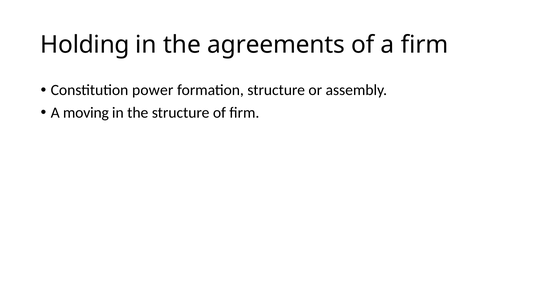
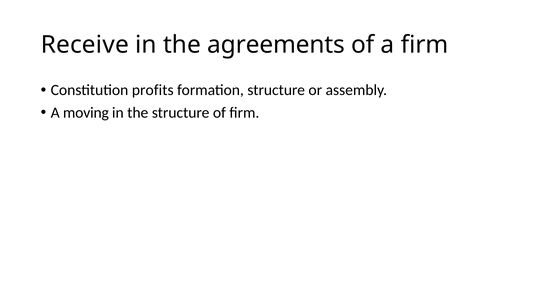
Holding: Holding -> Receive (85, 45)
power: power -> profits (153, 90)
